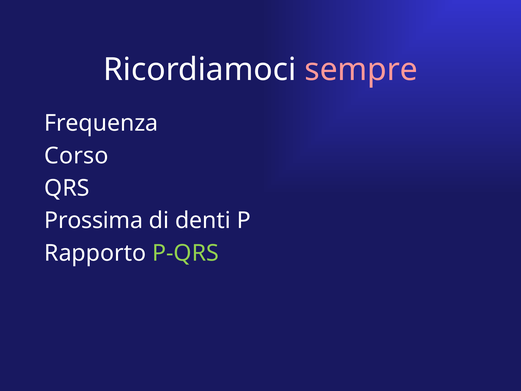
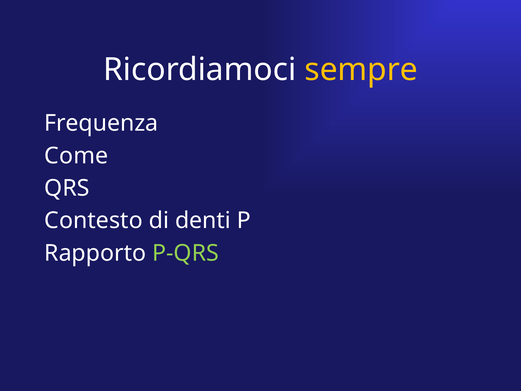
sempre colour: pink -> yellow (361, 70)
Corso: Corso -> Come (76, 156)
Prossima: Prossima -> Contesto (93, 221)
